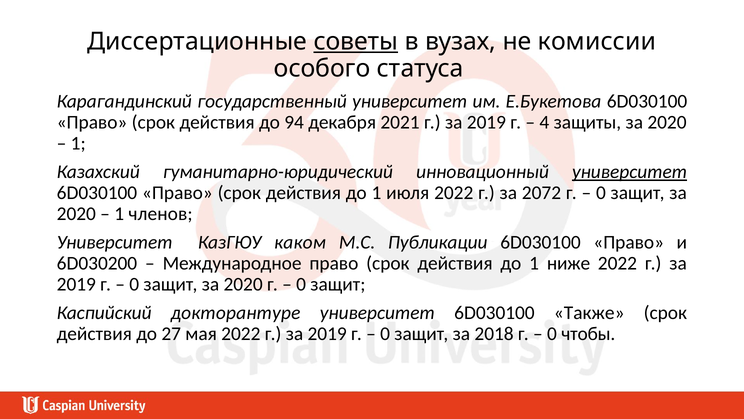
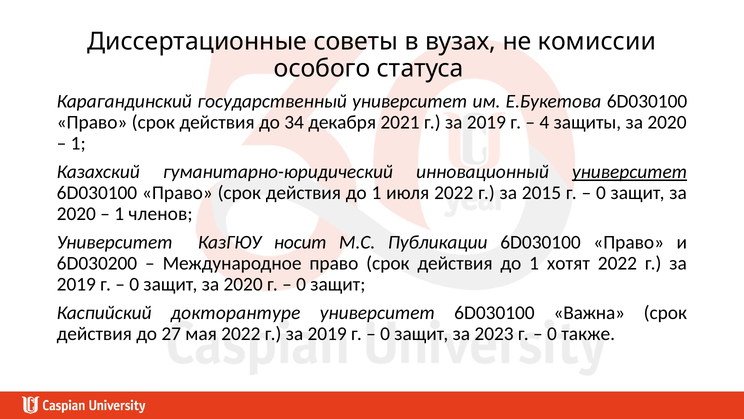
советы underline: present -> none (356, 42)
94: 94 -> 34 (294, 122)
2072: 2072 -> 2015 (541, 193)
каком: каком -> носит (300, 242)
ниже: ниже -> хотят (568, 263)
Также: Также -> Важна (589, 313)
2018: 2018 -> 2023 (494, 334)
чтобы: чтобы -> также (588, 334)
